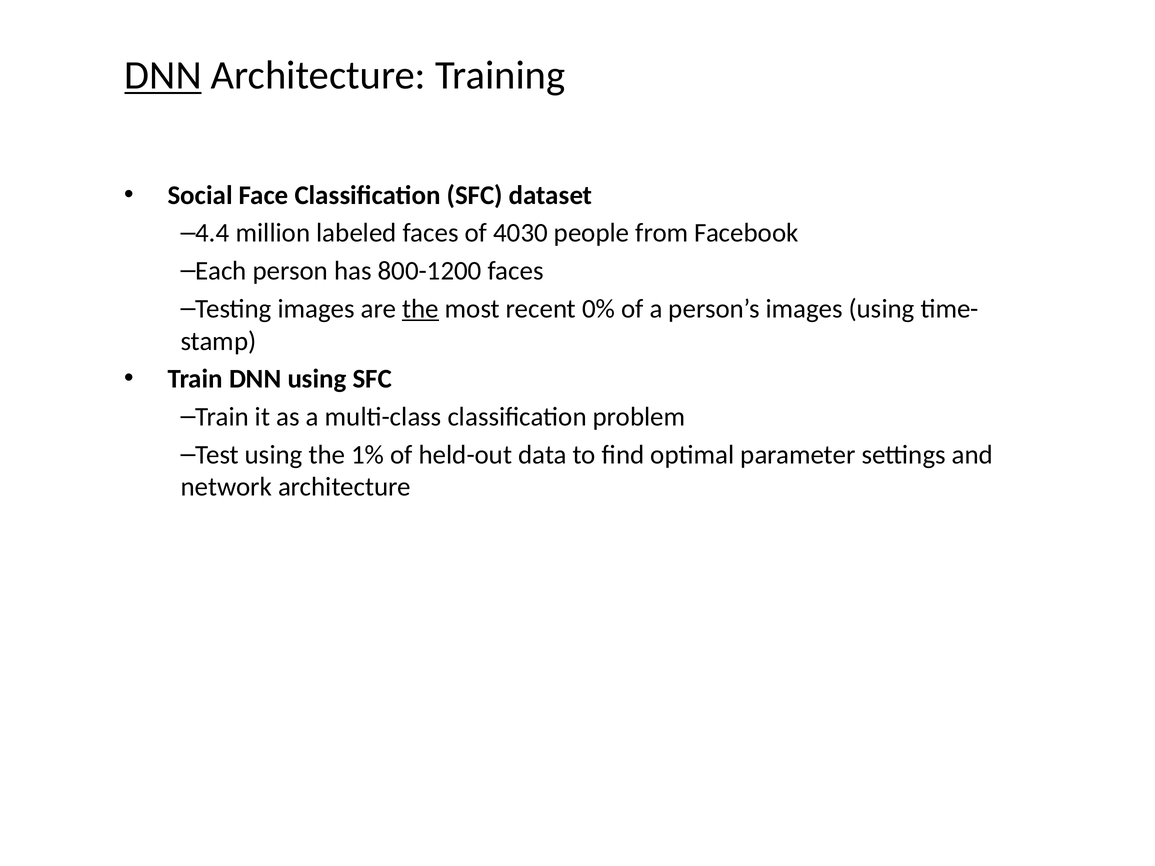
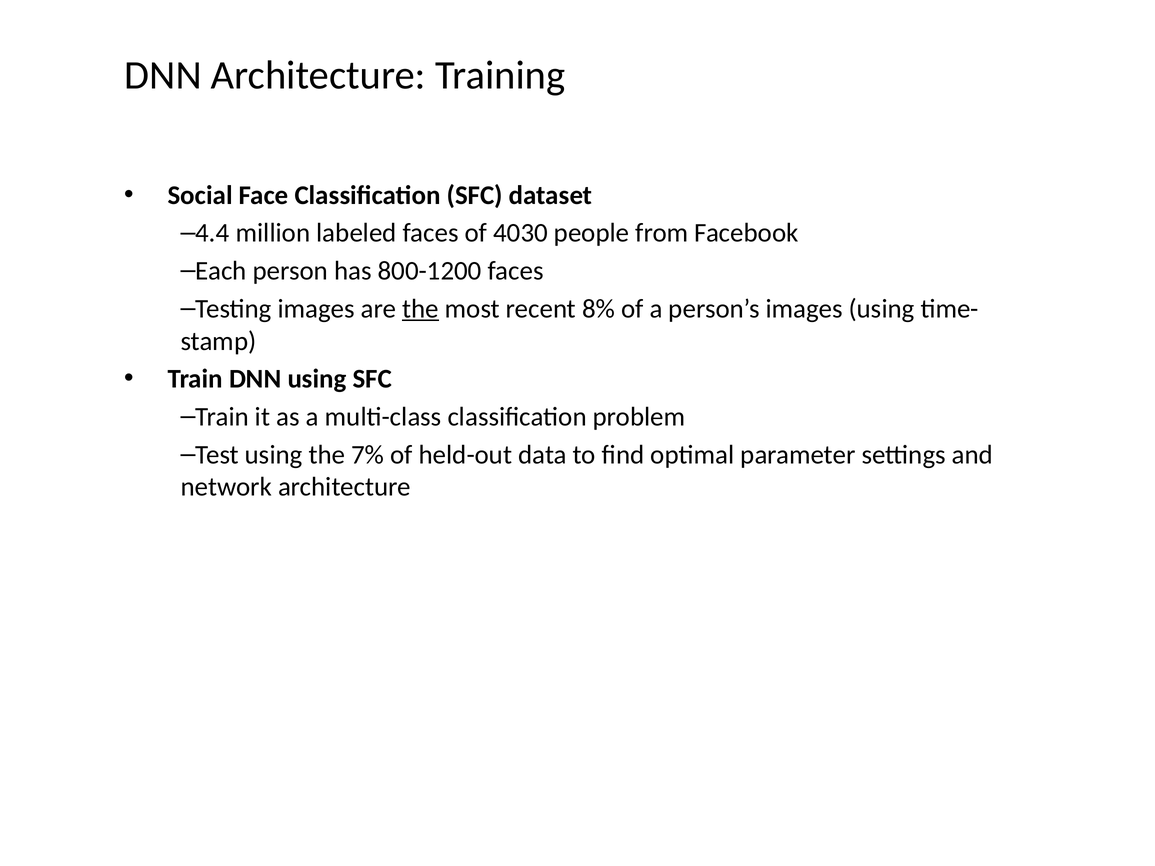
DNN underline: present -> none (163, 76)
0%: 0% -> 8% (599, 309)
1%: 1% -> 7% (368, 455)
